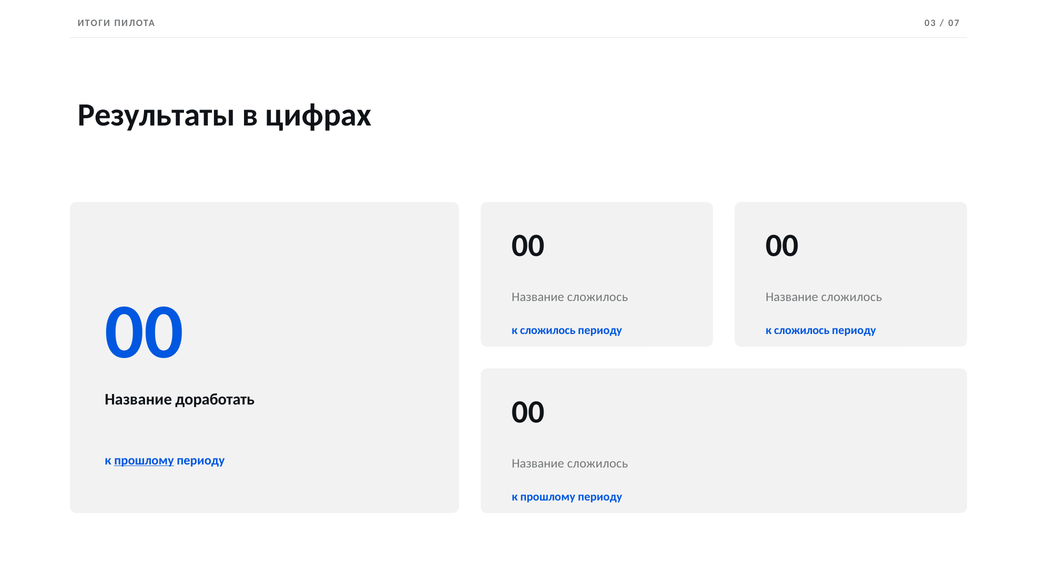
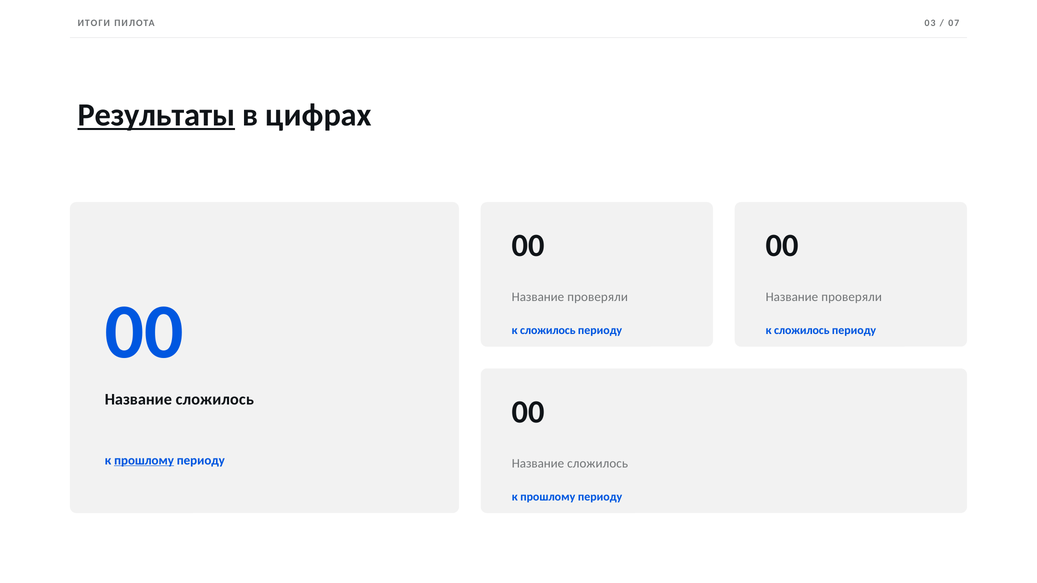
Результаты underline: none -> present (156, 115)
сложилось: сложилось -> проверяли (598, 297)
сложилось: сложилось -> проверяли (852, 297)
доработать: доработать -> сложилось (215, 400)
